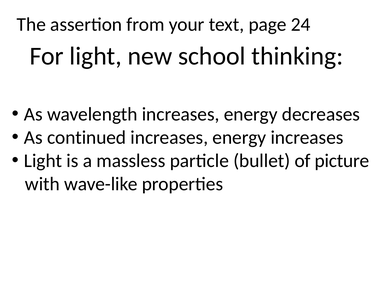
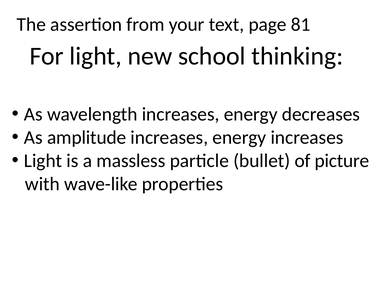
24: 24 -> 81 (301, 25)
continued: continued -> amplitude (87, 138)
